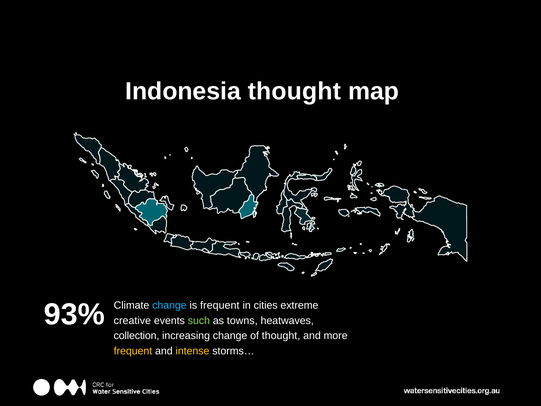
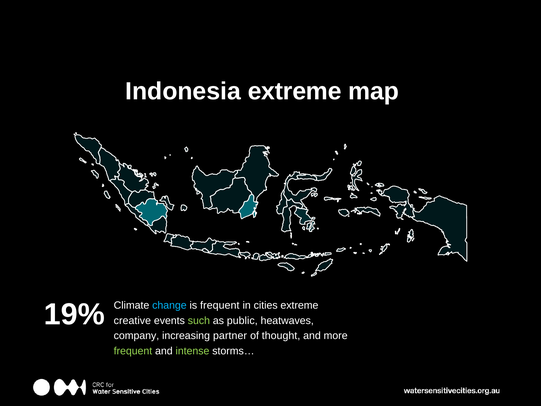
Indonesia thought: thought -> extreme (295, 91)
93%: 93% -> 19% (74, 314)
towns: towns -> public (242, 320)
collection: collection -> company (136, 336)
increasing change: change -> partner (230, 336)
frequent colour: yellow -> light green (133, 351)
intense colour: yellow -> light green (192, 351)
